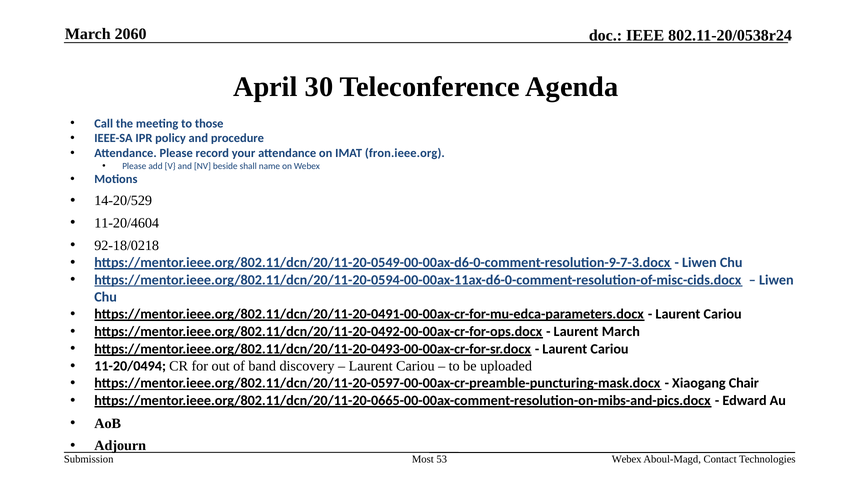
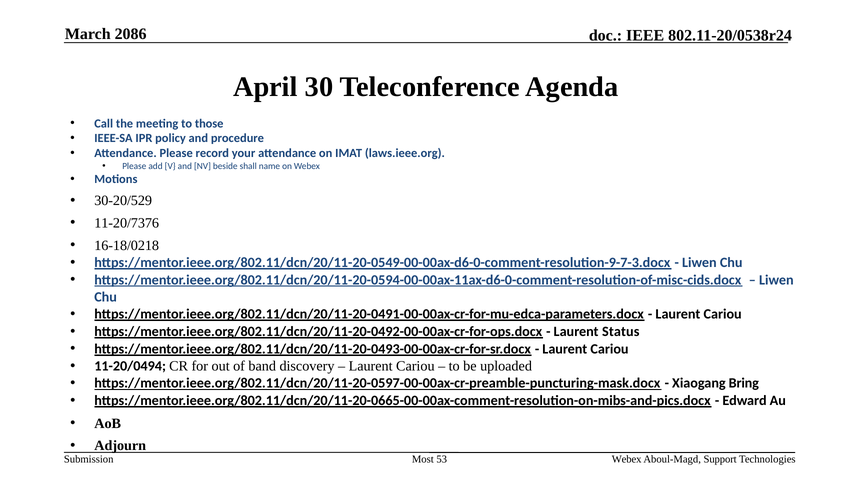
2060: 2060 -> 2086 (131, 34)
fron.ieee.org: fron.ieee.org -> laws.ieee.org (405, 153)
14-20/529: 14-20/529 -> 30-20/529 (123, 201)
11-20/4604: 11-20/4604 -> 11-20/7376 (127, 223)
92-18/0218: 92-18/0218 -> 16-18/0218 (127, 246)
Laurent March: March -> Status (621, 332)
Chair: Chair -> Bring (744, 383)
Contact: Contact -> Support (720, 460)
